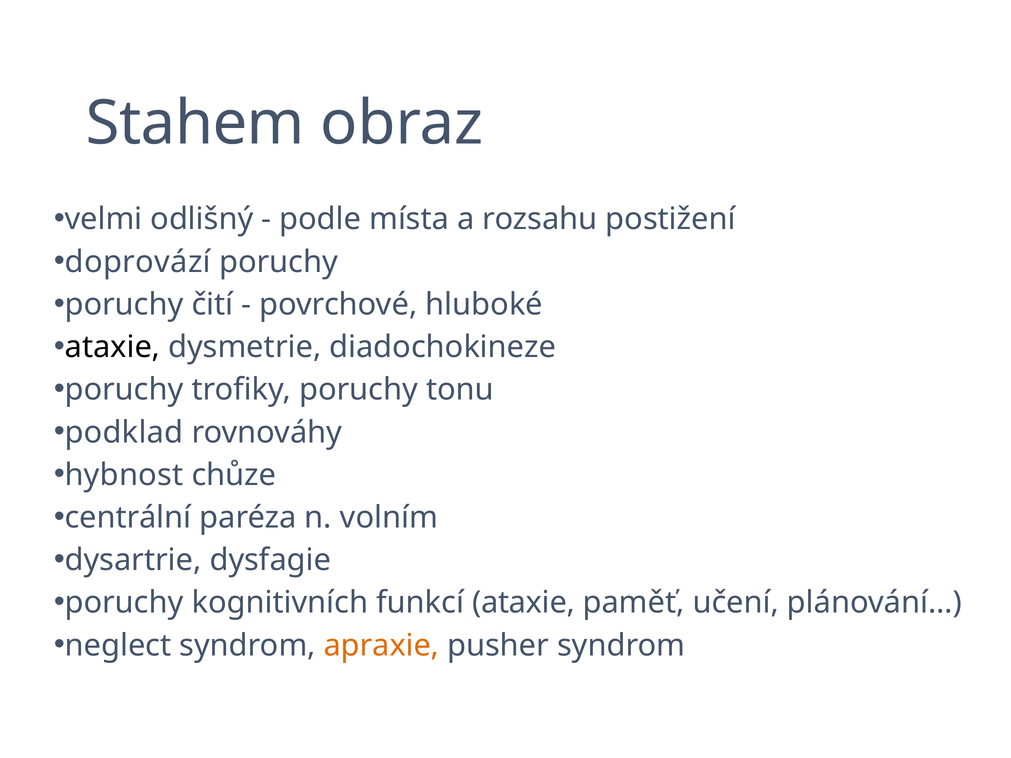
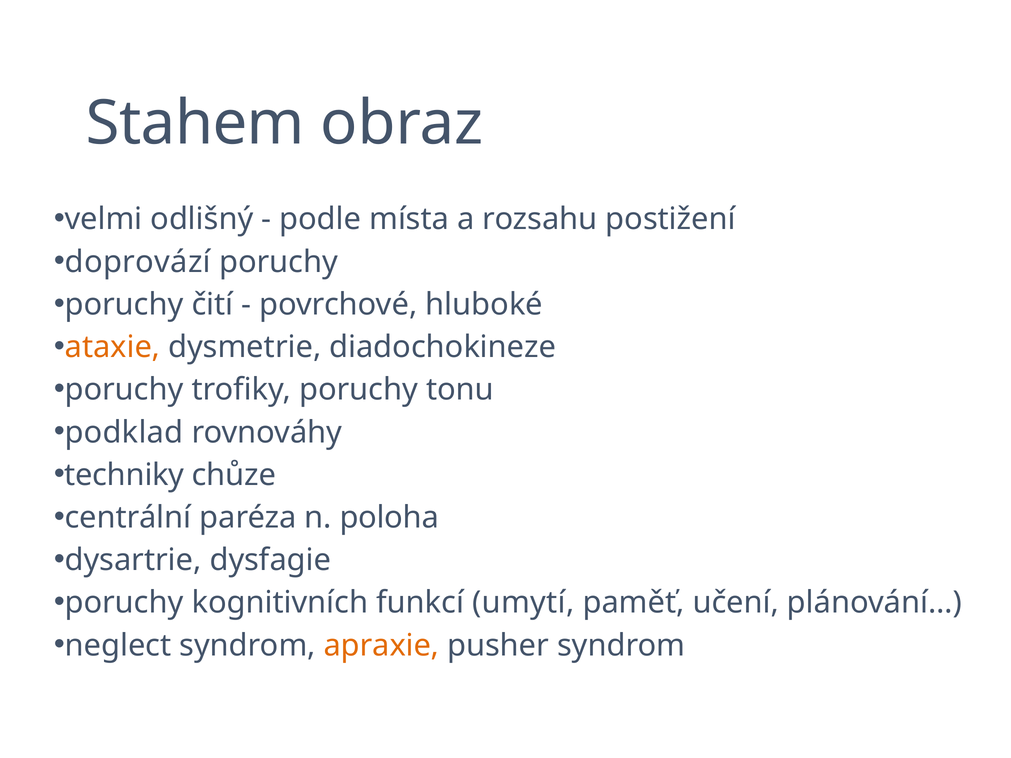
ataxie colour: black -> orange (112, 347)
hybnost: hybnost -> techniky (124, 475)
volním: volním -> poloha (389, 518)
funkcí ataxie: ataxie -> umytí (523, 603)
